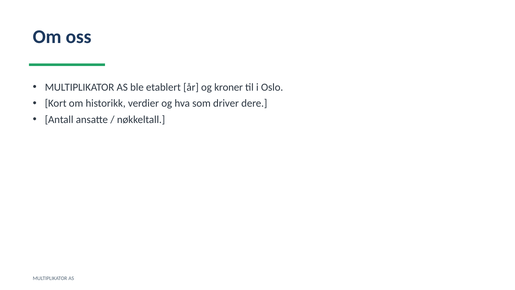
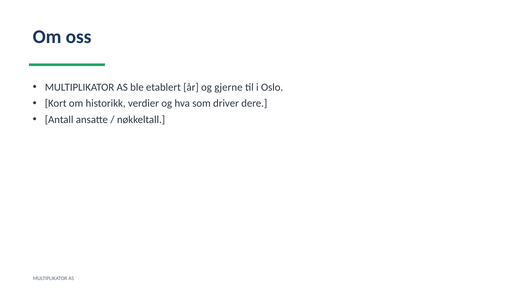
kroner: kroner -> gjerne (228, 87)
